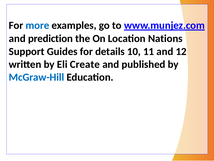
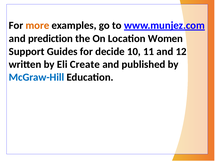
more colour: blue -> orange (37, 25)
Nations: Nations -> Women (165, 39)
details: details -> decide (110, 52)
